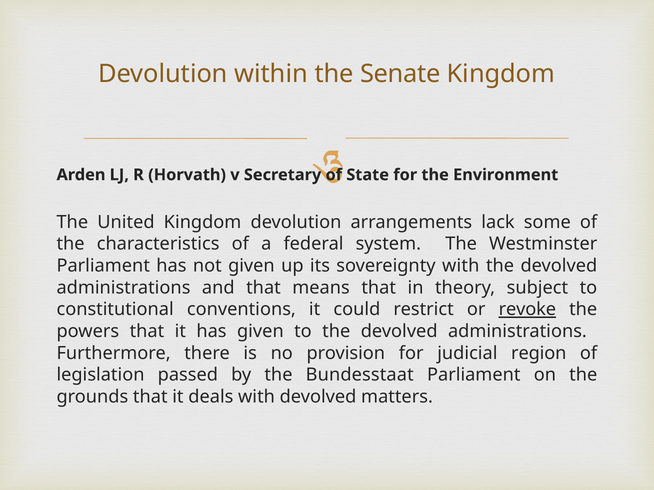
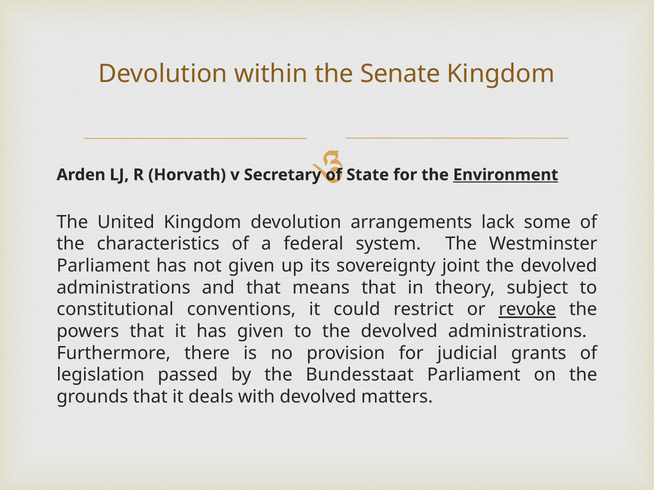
Environment underline: none -> present (506, 175)
sovereignty with: with -> joint (461, 266)
region: region -> grants (539, 353)
